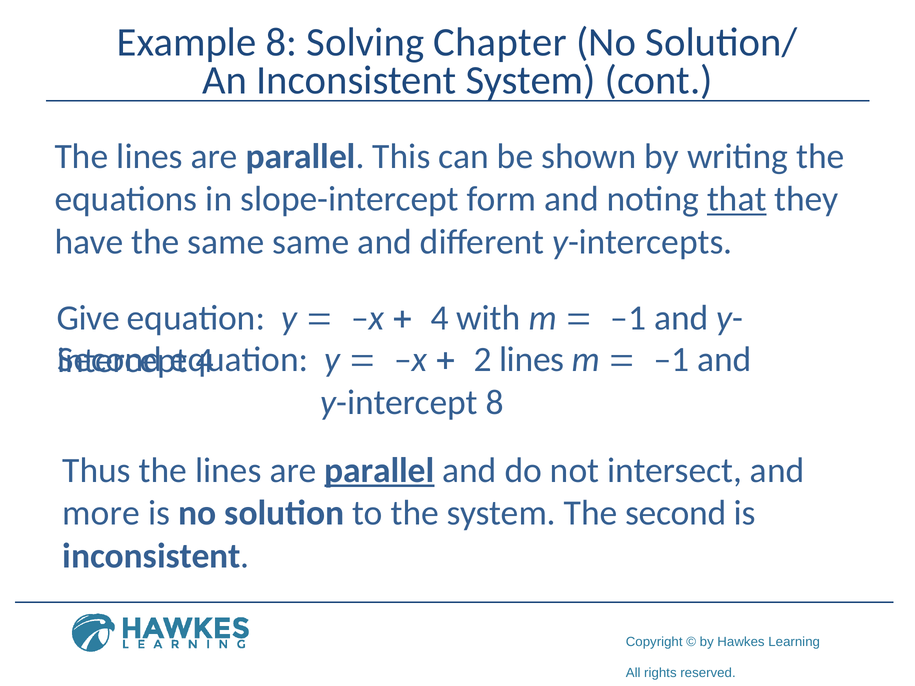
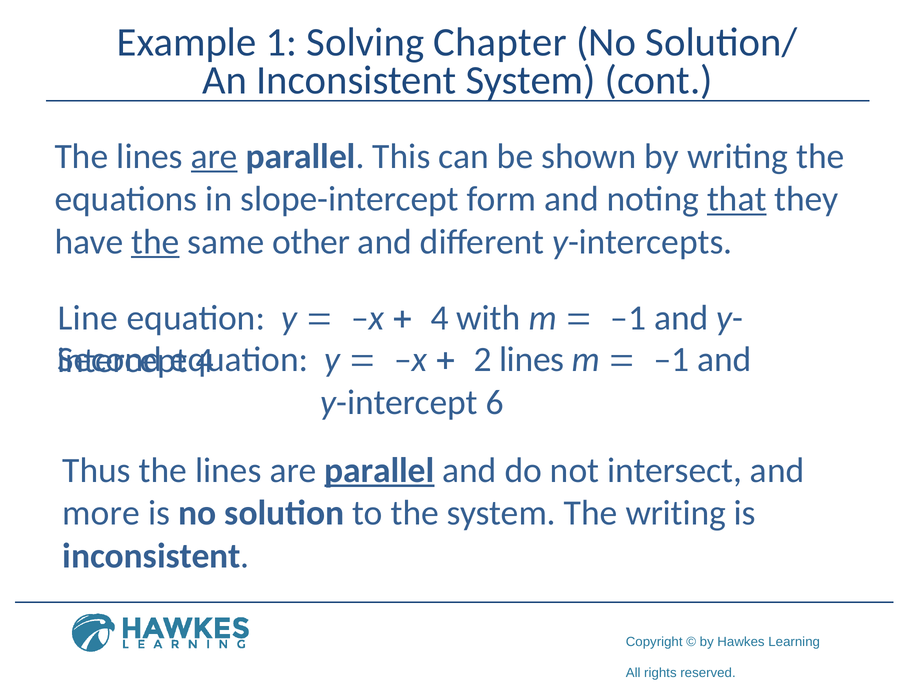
Example 8: 8 -> 1 (282, 42)
are underline: none -> present (214, 156)
the underline: none -> present (155, 242)
same same: same -> other (311, 242)
Give: Give -> Line (88, 318)
y-intercept 8: 8 -> 6 (495, 403)
The second: second -> writing (676, 513)
